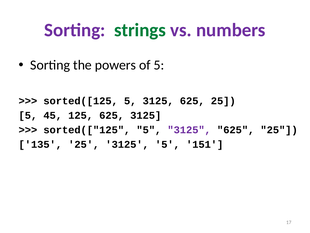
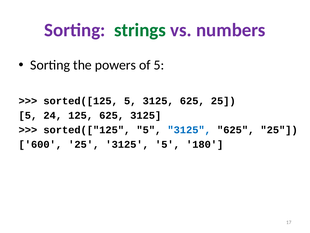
45: 45 -> 24 (53, 115)
3125 colour: purple -> blue (189, 130)
135: 135 -> 600 (40, 144)
151: 151 -> 180 (205, 144)
